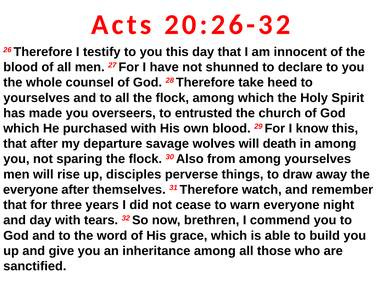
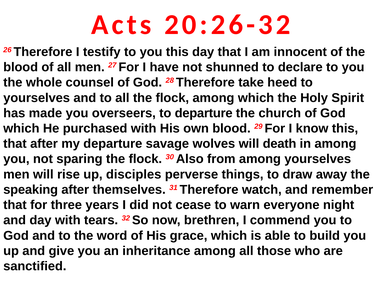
to entrusted: entrusted -> departure (204, 113)
everyone: everyone -> speaking (31, 190)
